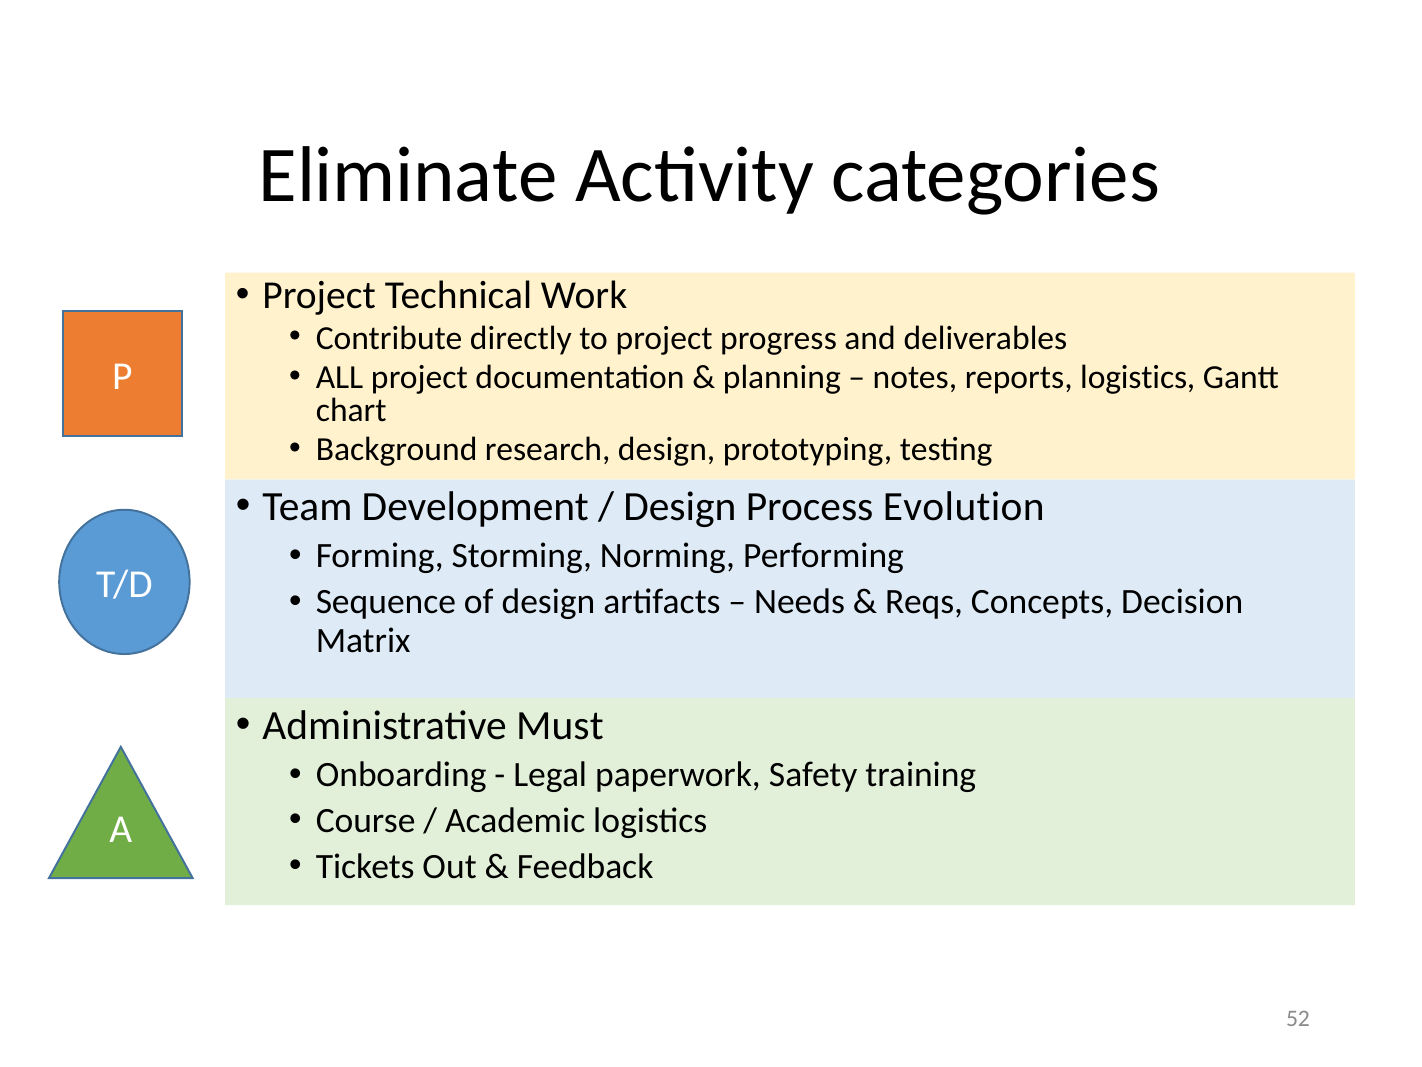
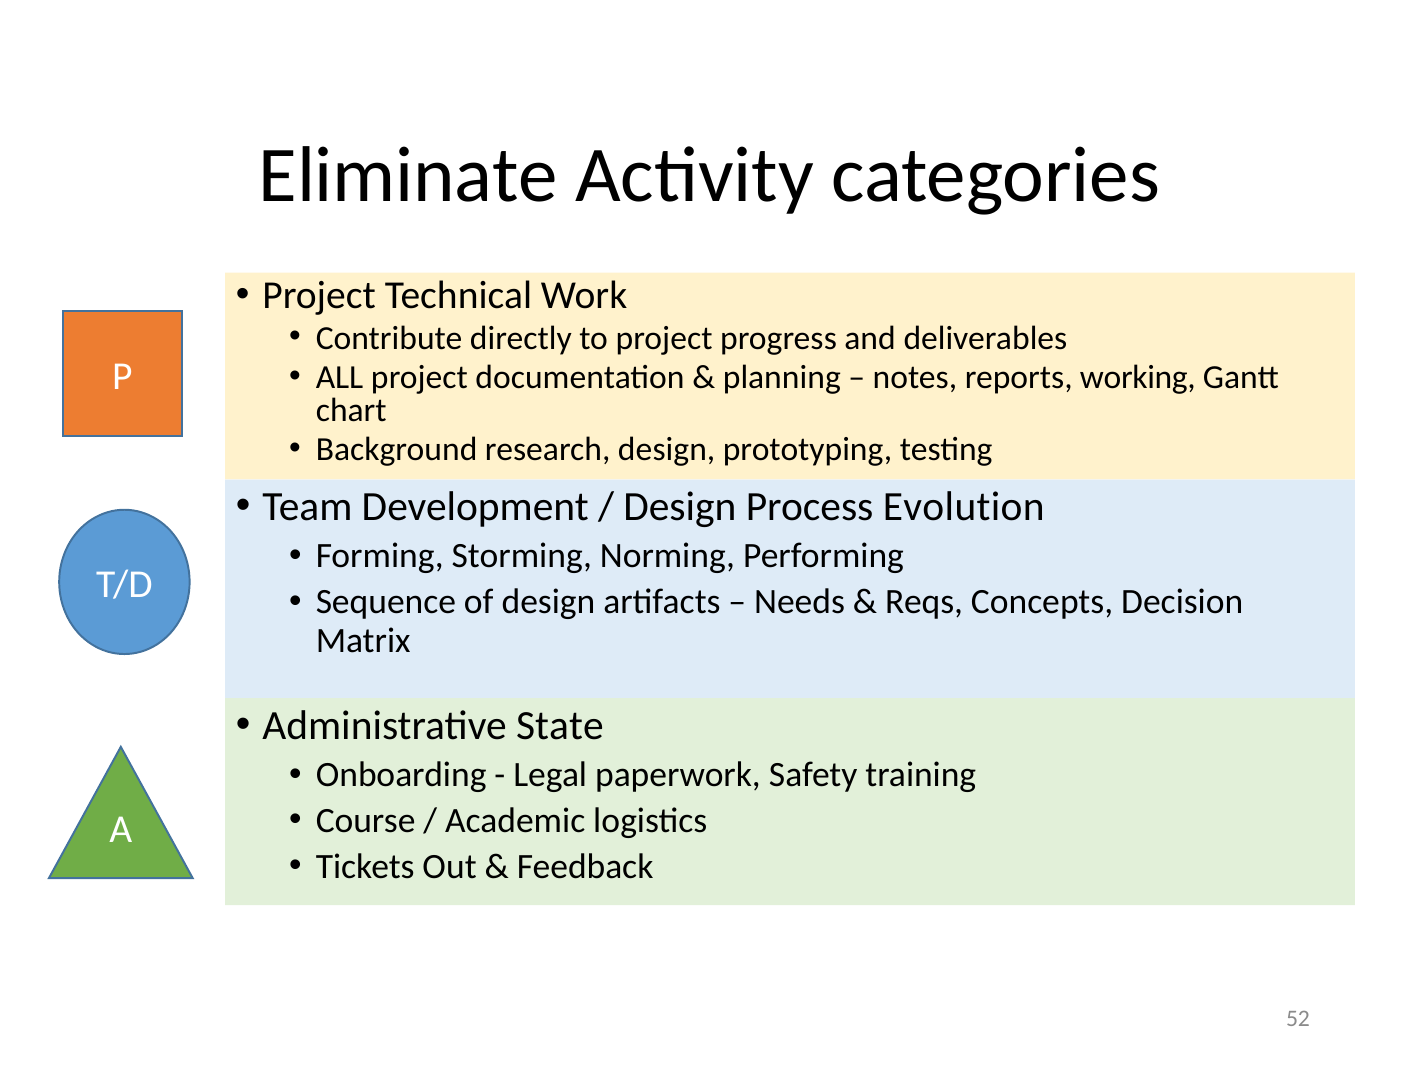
reports logistics: logistics -> working (1138, 377)
Must: Must -> State (560, 725)
